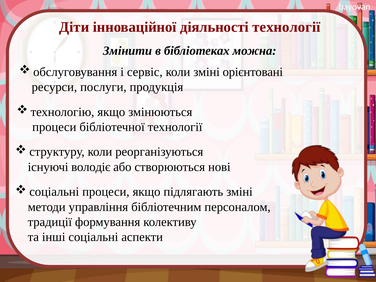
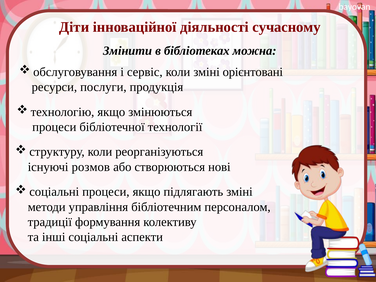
діяльності технології: технології -> сучасному (286, 27)
володіє: володіє -> розмов (91, 167)
